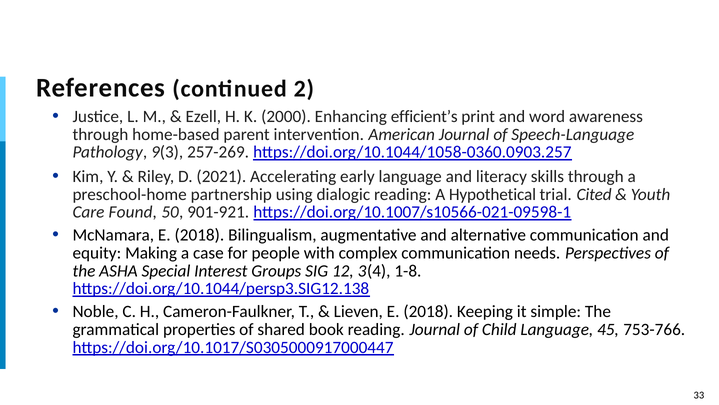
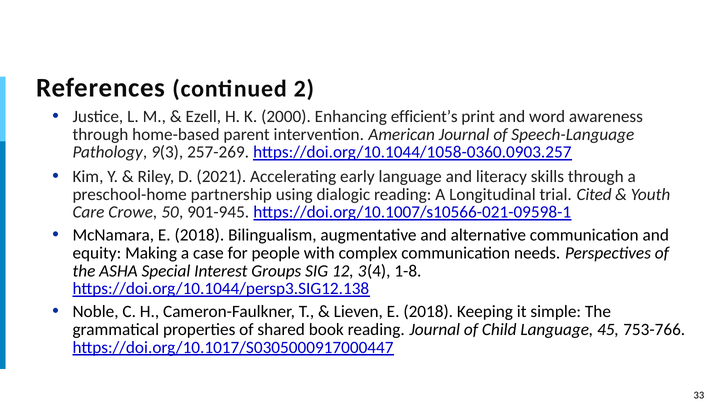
Hypothetical: Hypothetical -> Longitudinal (492, 194)
Found: Found -> Crowe (133, 212)
901-921: 901-921 -> 901-945 (218, 212)
